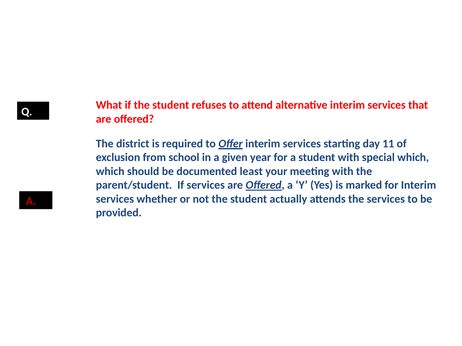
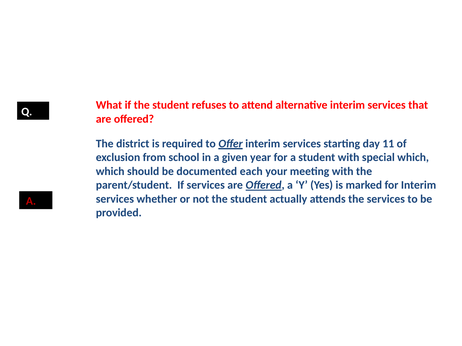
least: least -> each (251, 172)
